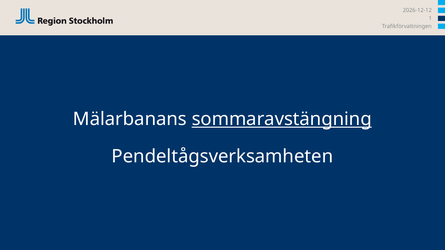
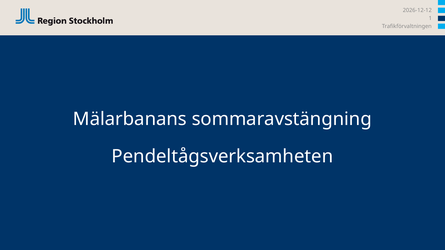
sommaravstängning underline: present -> none (282, 119)
